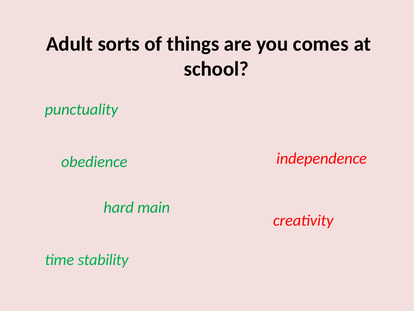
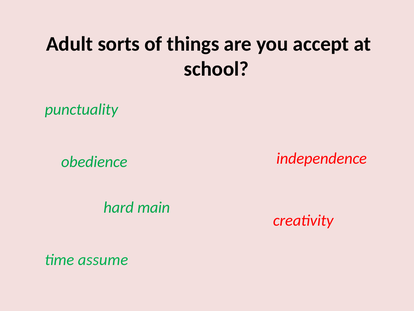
comes: comes -> accept (321, 44)
stability: stability -> assume (103, 259)
